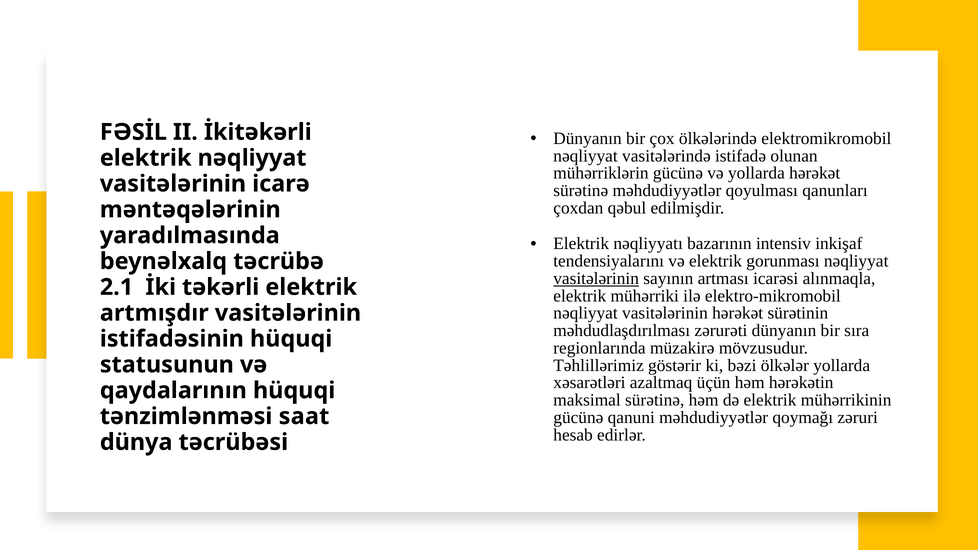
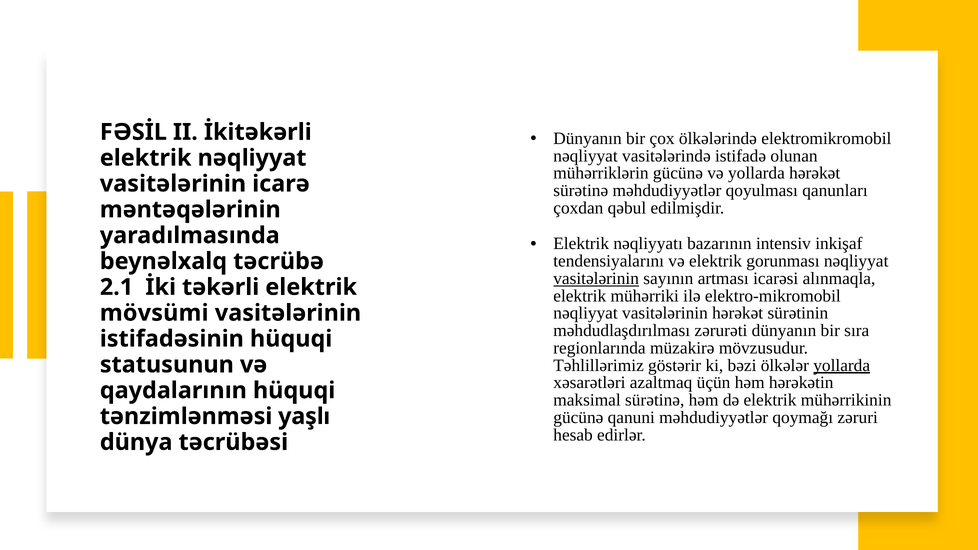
artmışdır: artmışdır -> mövsümi (154, 313)
yollarda underline: none -> present (842, 365)
saat: saat -> yaşlı (304, 416)
